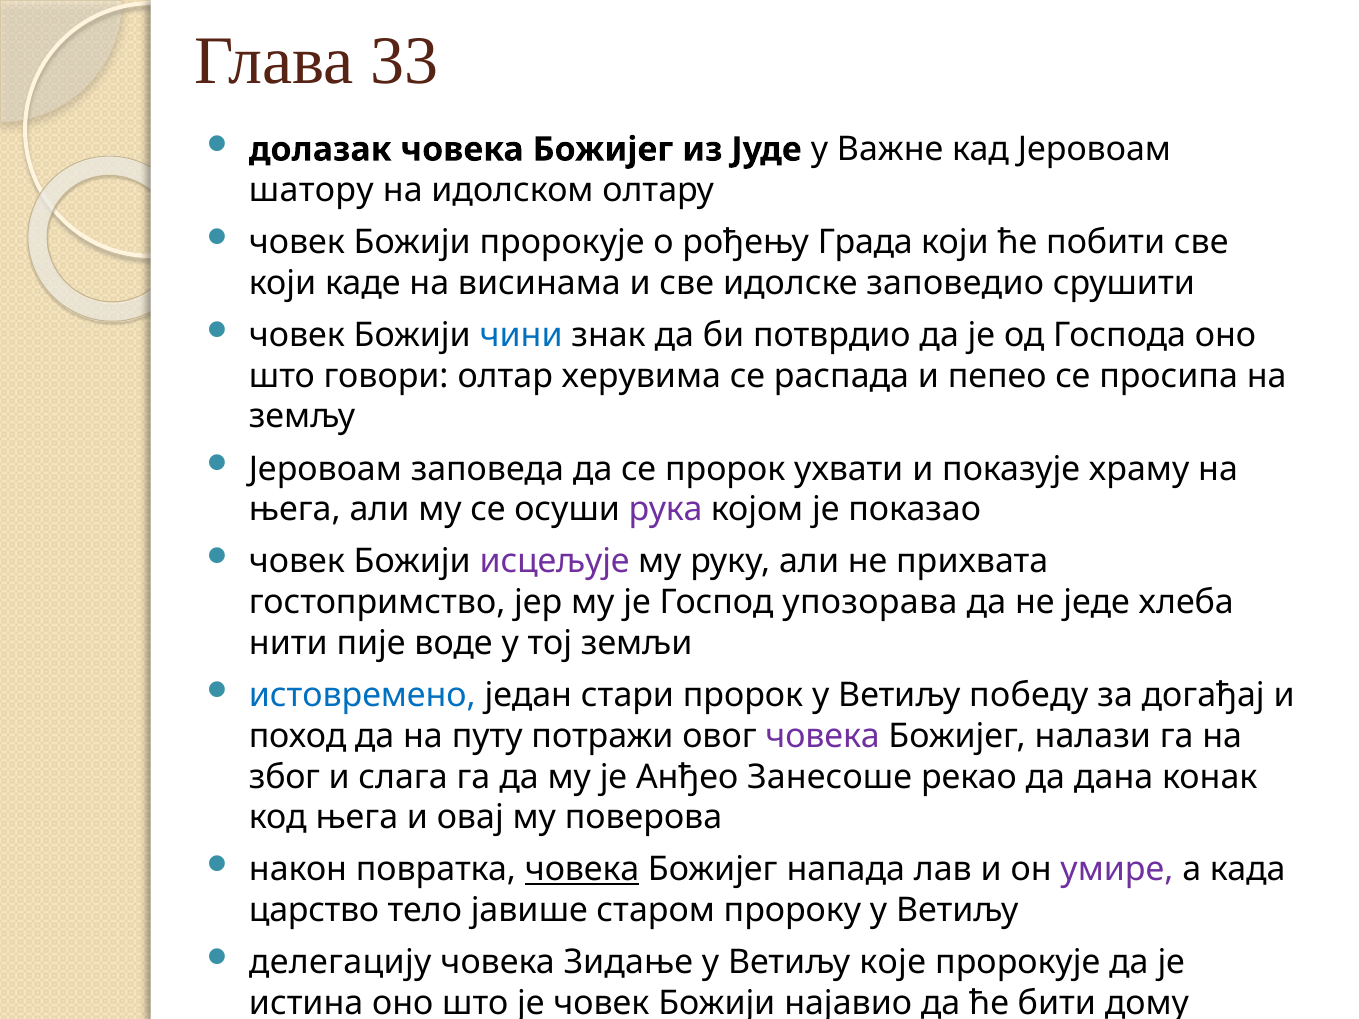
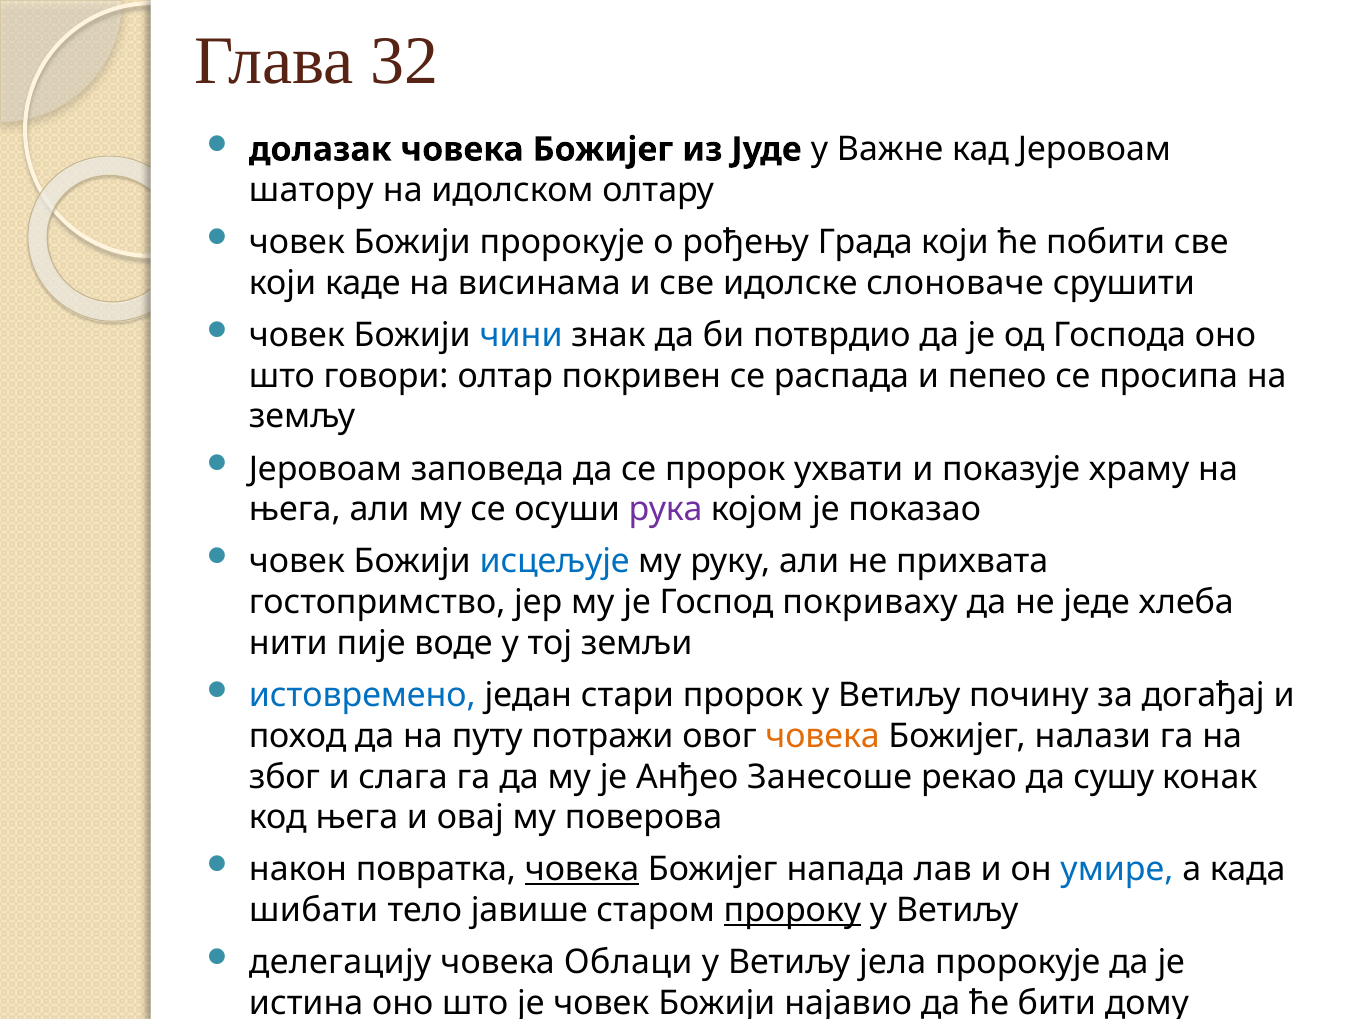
33: 33 -> 32 (405, 61)
заповедио: заповедио -> слоноваче (955, 283)
херувима: херувима -> покривен (641, 376)
исцељује colour: purple -> blue (555, 562)
упозорава: упозорава -> покриваху (870, 603)
победу: победу -> почину (1029, 695)
човека colour: purple -> orange (823, 736)
дана: дана -> сушу (1114, 777)
умире colour: purple -> blue (1117, 870)
царство: царство -> шибати (314, 911)
пророку underline: none -> present (792, 911)
Зидање: Зидање -> Облаци (628, 963)
које: које -> јела (893, 963)
